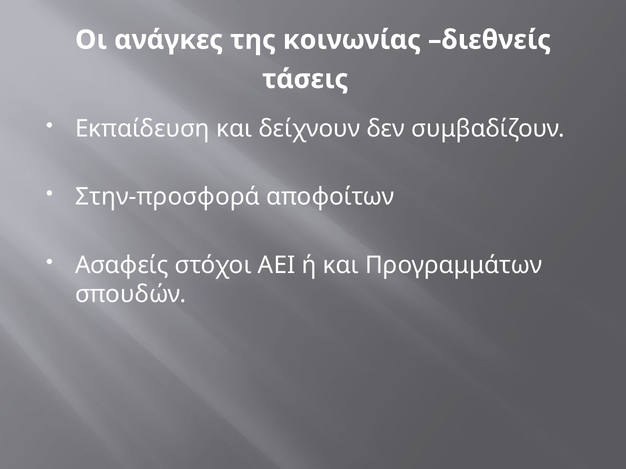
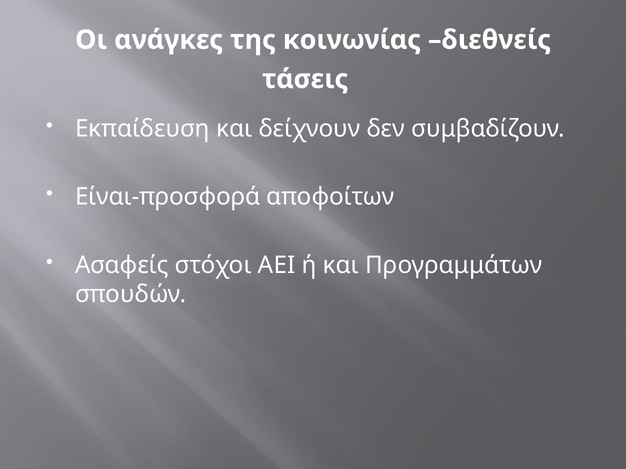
Στην-προσφορά: Στην-προσφορά -> Είναι-προσφορά (168, 197)
